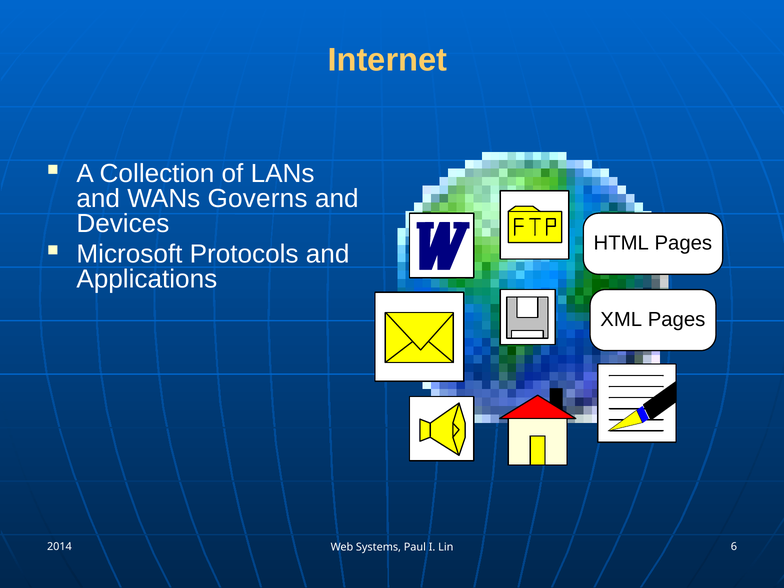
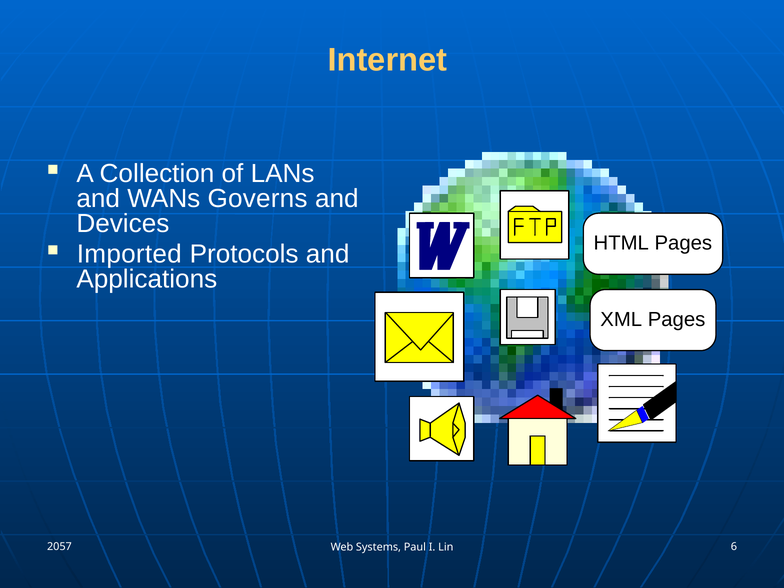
Microsoft: Microsoft -> Imported (129, 254)
2014: 2014 -> 2057 (59, 547)
